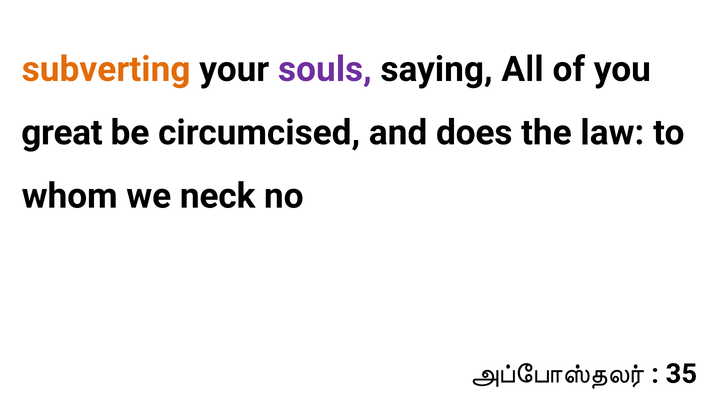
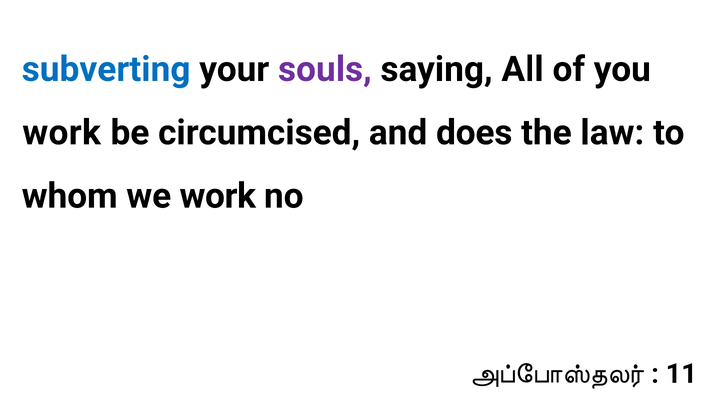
subverting colour: orange -> blue (106, 69)
great: great -> work (62, 133)
we neck: neck -> work (218, 196)
35: 35 -> 11 (681, 374)
